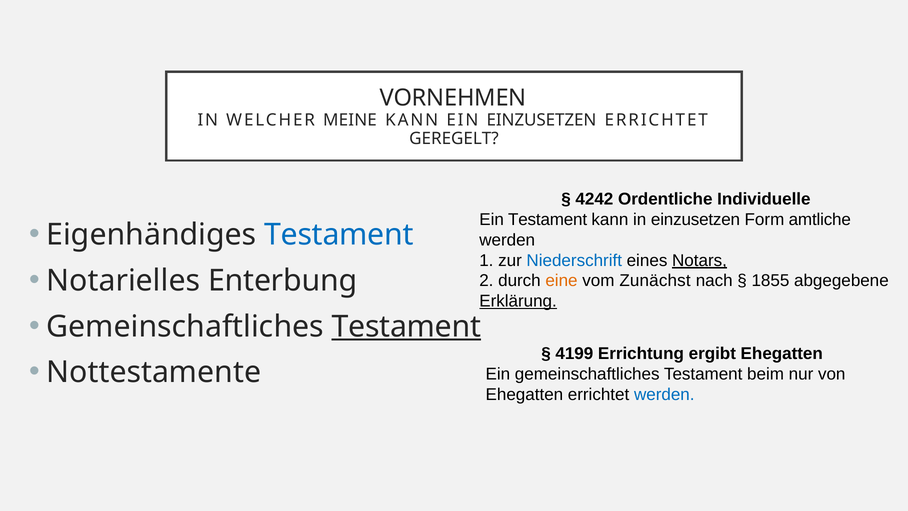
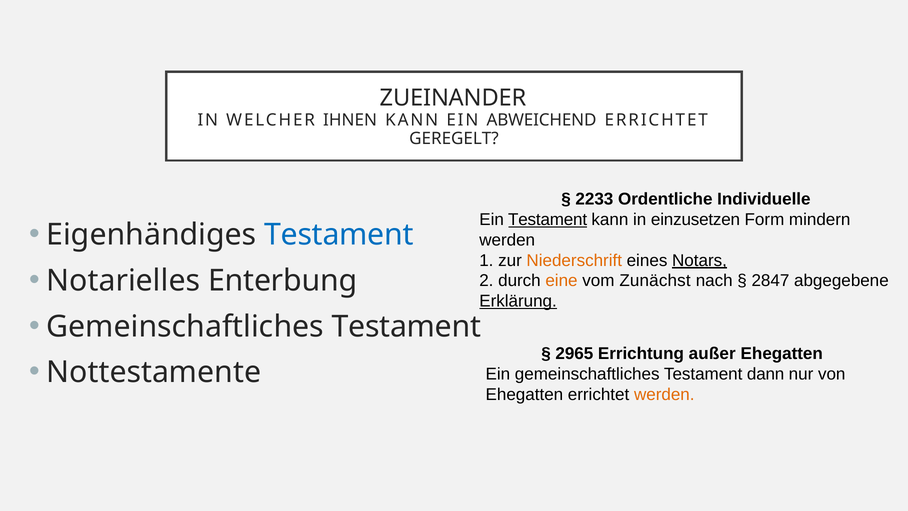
VORNEHMEN: VORNEHMEN -> ZUEINANDER (453, 98)
MEINE: MEINE -> IHNEN (350, 120)
EIN EINZUSETZEN: EINZUSETZEN -> ABWEICHEND (541, 120)
4242: 4242 -> 2233 (594, 199)
Testament underline: none -> present (548, 219)
amtliche: amtliche -> mindern (820, 219)
Niederschrift colour: blue -> orange (574, 260)
1855: 1855 -> 2847 (770, 281)
Testament underline: present -> none (406, 326)
4199: 4199 -> 2965 (574, 354)
ergibt: ergibt -> außer (712, 354)
beim: beim -> dann (766, 374)
werden colour: blue -> orange (664, 394)
